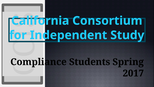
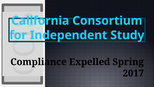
Students: Students -> Expelled (90, 62)
